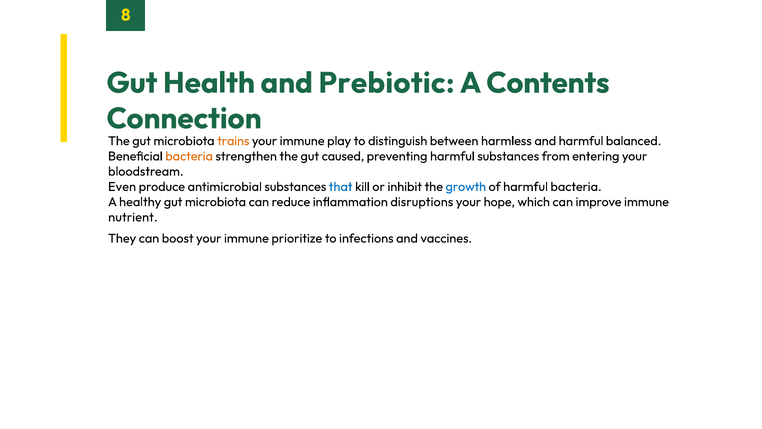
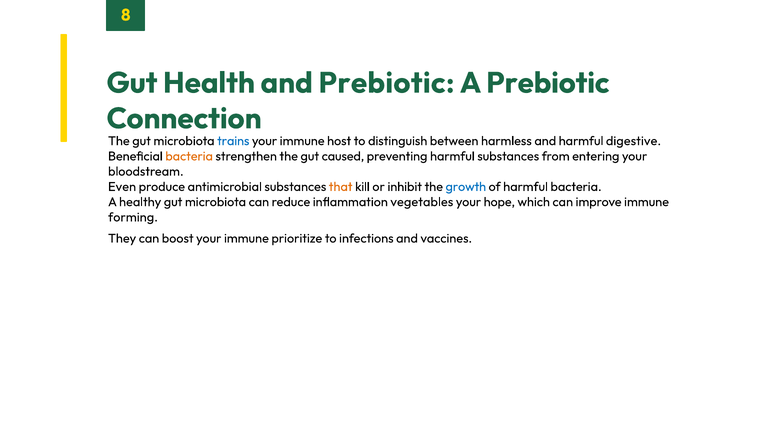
A Contents: Contents -> Prebiotic (548, 83)
trains colour: orange -> blue (233, 141)
play: play -> host (339, 141)
balanced: balanced -> digestive (634, 141)
that colour: blue -> orange (341, 187)
disruptions: disruptions -> vegetables (422, 202)
nutrient: nutrient -> forming (133, 217)
